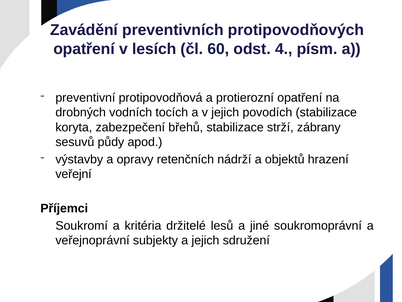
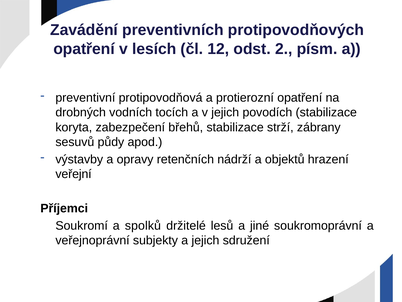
60: 60 -> 12 (218, 49)
4: 4 -> 2 (284, 49)
kritéria: kritéria -> spolků (143, 225)
